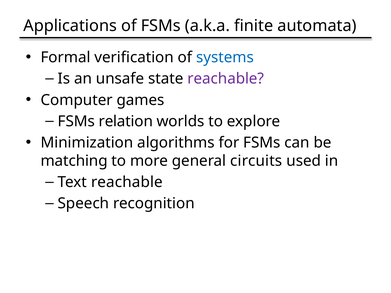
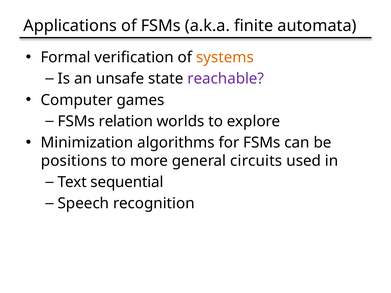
systems colour: blue -> orange (225, 57)
matching: matching -> positions (74, 161)
Text reachable: reachable -> sequential (127, 182)
